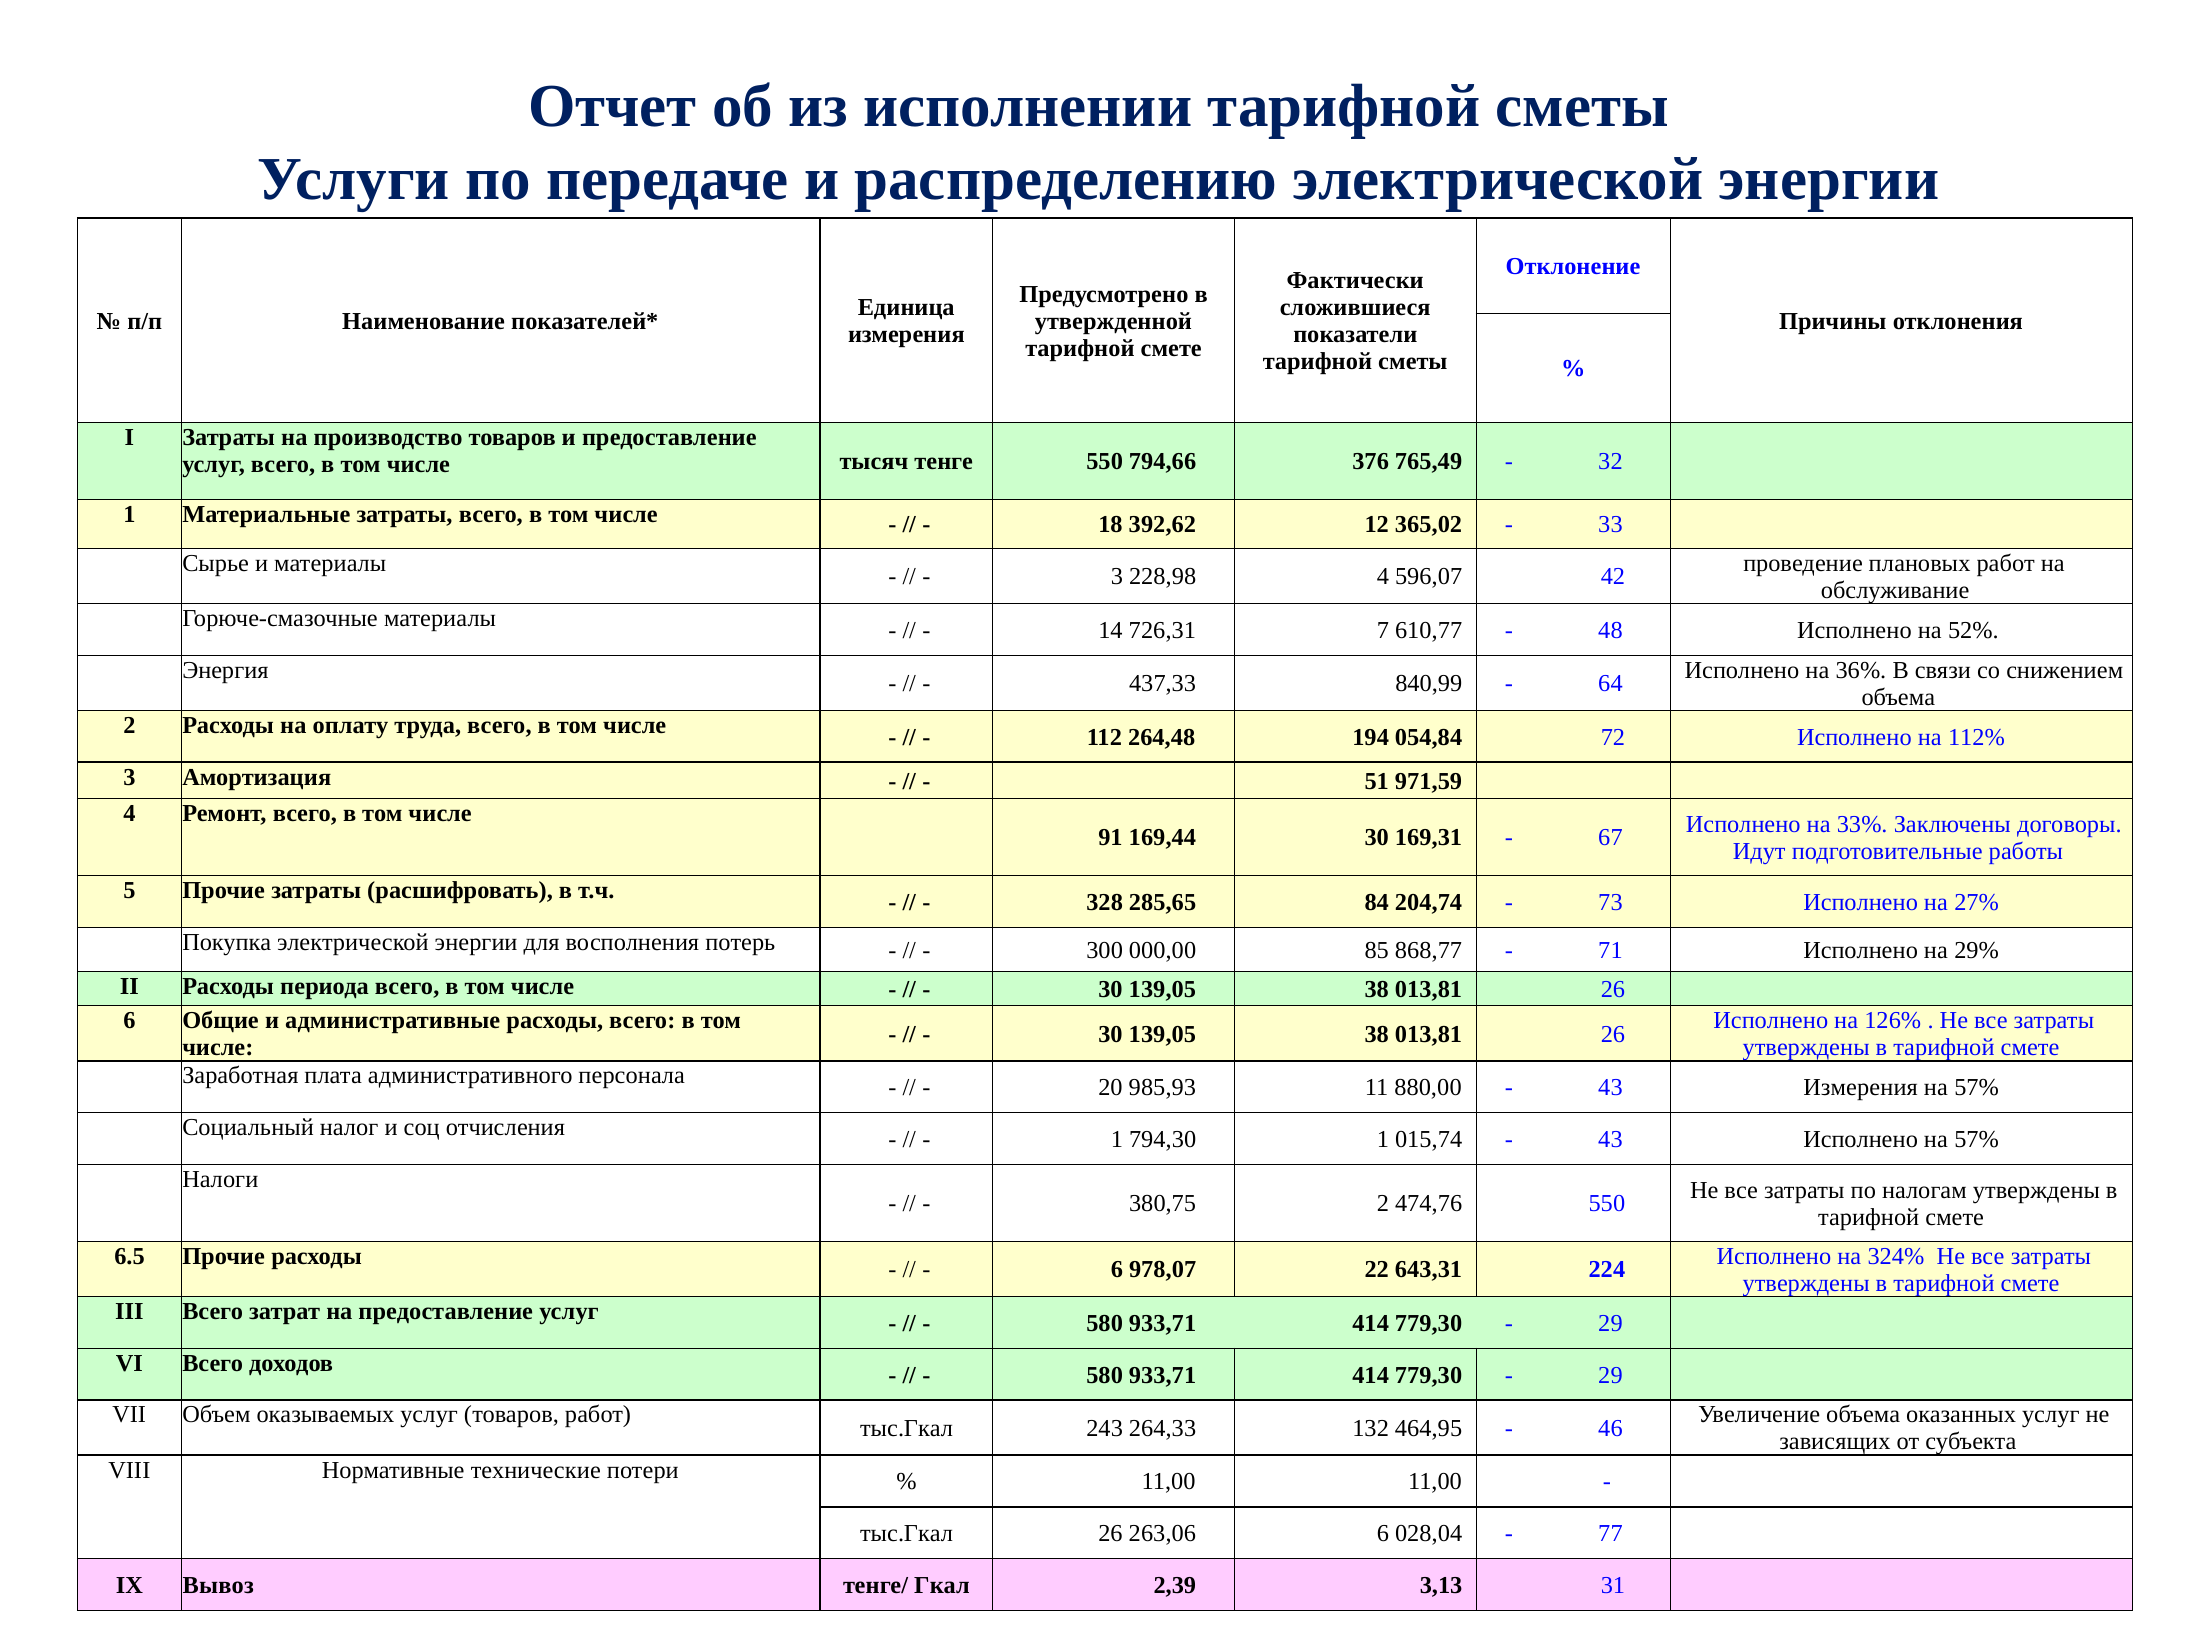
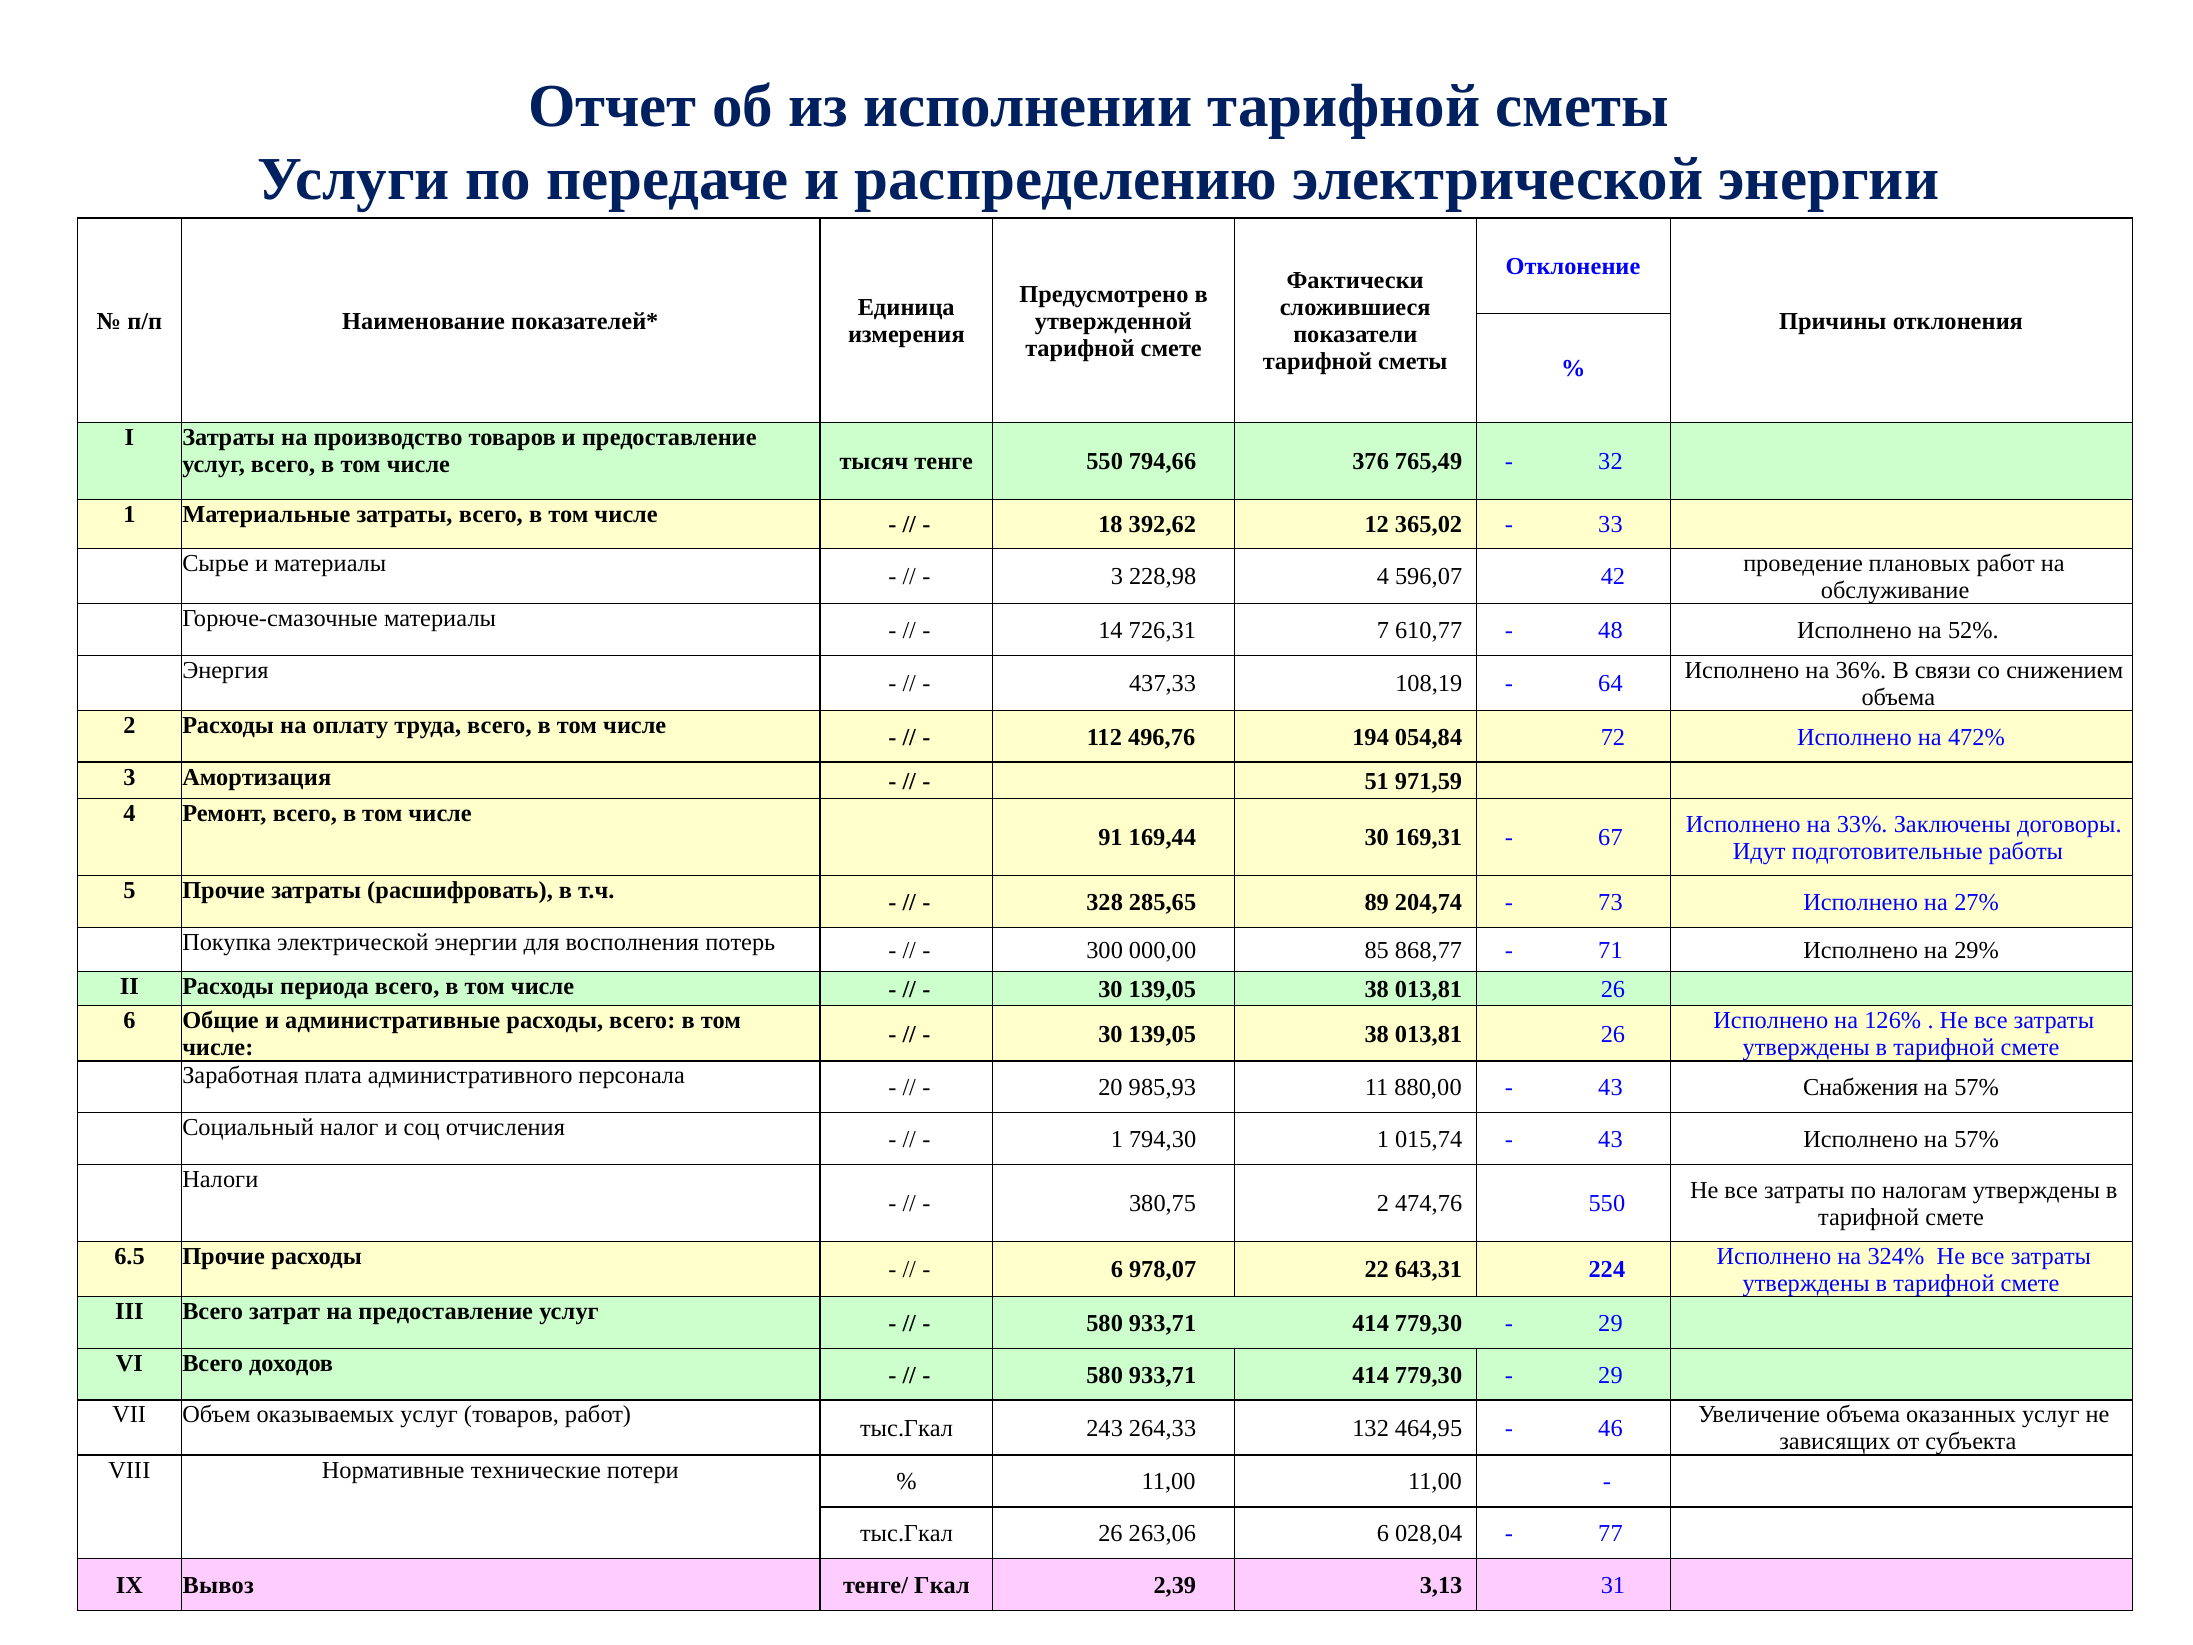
840,99: 840,99 -> 108,19 (1429, 684)
264,48: 264,48 -> 496,76 (1162, 737)
112%: 112% -> 472% (1976, 737)
84: 84 -> 89 (1377, 902)
43 Измерения: Измерения -> Снабжения (1861, 1088)
